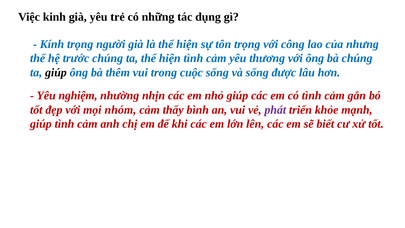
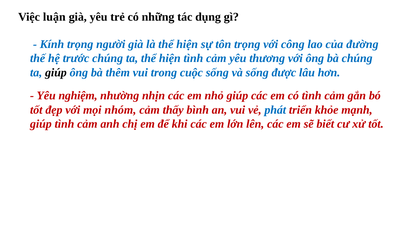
kinh: kinh -> luận (54, 17)
nhưng: nhưng -> đường (362, 44)
phát colour: purple -> blue (275, 110)
